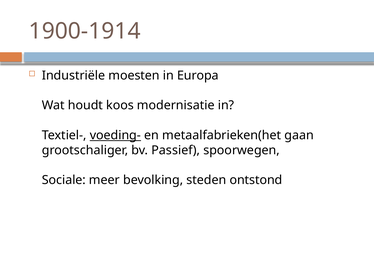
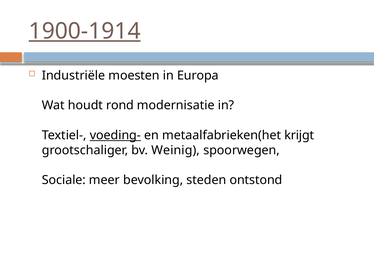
1900-1914 underline: none -> present (85, 31)
koos: koos -> rond (120, 106)
gaan: gaan -> krijgt (299, 135)
Passief: Passief -> Weinig (176, 150)
